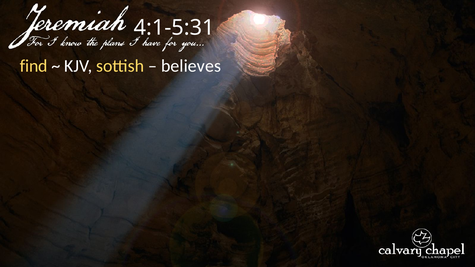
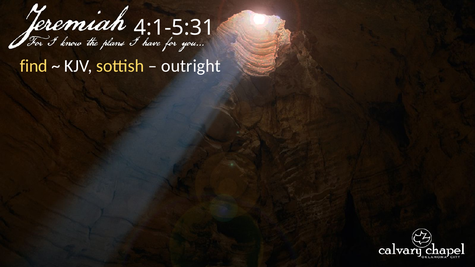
believes: believes -> outright (191, 66)
